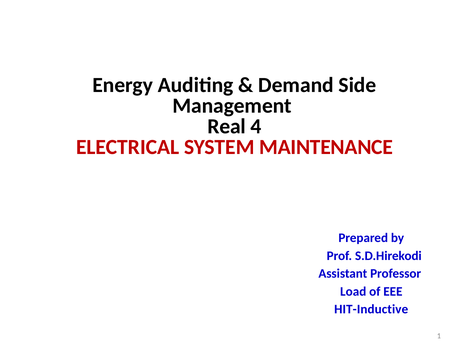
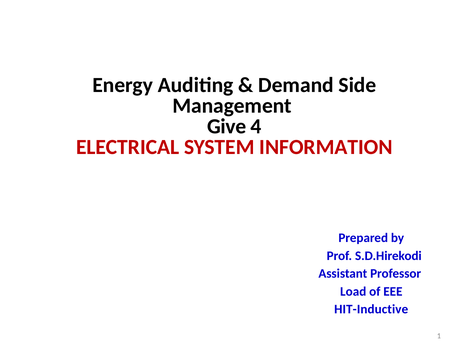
Real: Real -> Give (227, 126)
MAINTENANCE: MAINTENANCE -> INFORMATION (326, 147)
